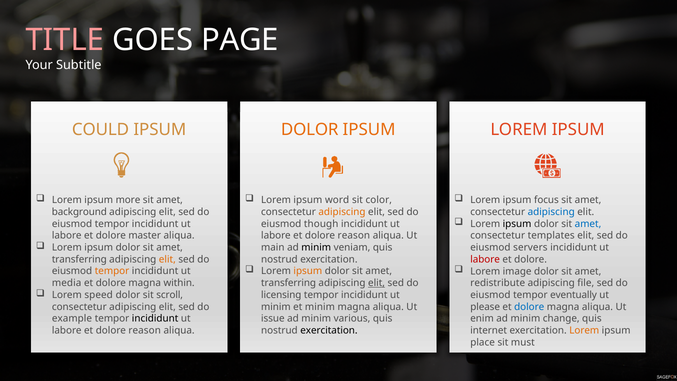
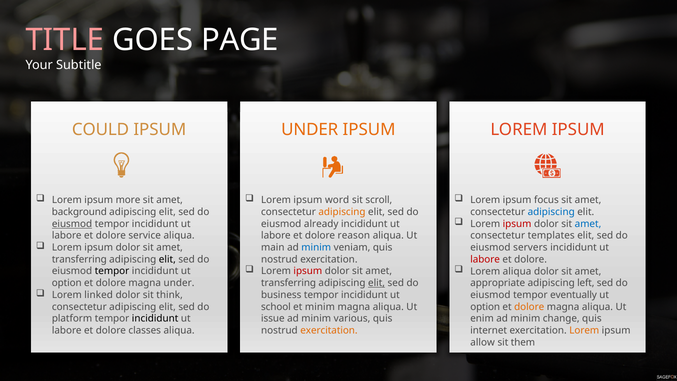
DOLOR: DOLOR -> UNDER (310, 130)
color: color -> scroll (379, 200)
ipsum colour: black -> red (517, 224)
eiusmod underline: none -> present (72, 224)
though: though -> already (321, 224)
master: master -> service (145, 236)
minim colour: black -> blue (316, 247)
elit colour: orange -> black (167, 259)
ipsum colour: orange -> red (308, 271)
Lorem image: image -> aliqua (517, 271)
tempor colour: orange -> black (112, 271)
media: media -> option (67, 283)
magna within: within -> under (179, 283)
redistribute: redistribute -> appropriate (498, 283)
file: file -> left (586, 283)
speed: speed -> linked (99, 295)
scroll: scroll -> think (170, 295)
licensing: licensing -> business (281, 295)
minim: minim -> school (276, 307)
please: please -> option (485, 307)
dolore colour: blue -> orange (529, 307)
example: example -> platform (72, 319)
reason: reason -> classes (145, 330)
exercitation colour: black -> orange (329, 330)
place: place -> allow (483, 342)
must: must -> them (523, 342)
